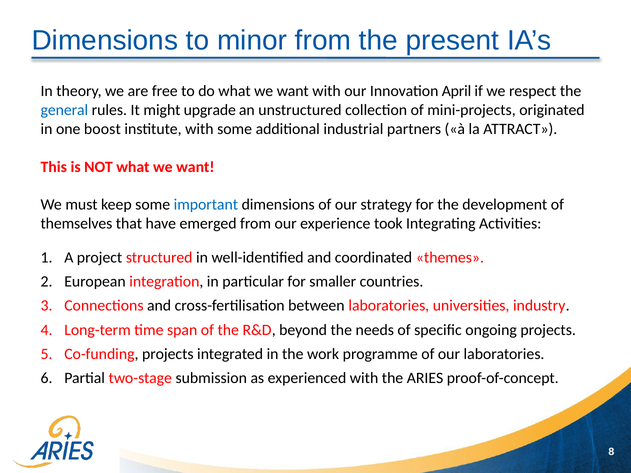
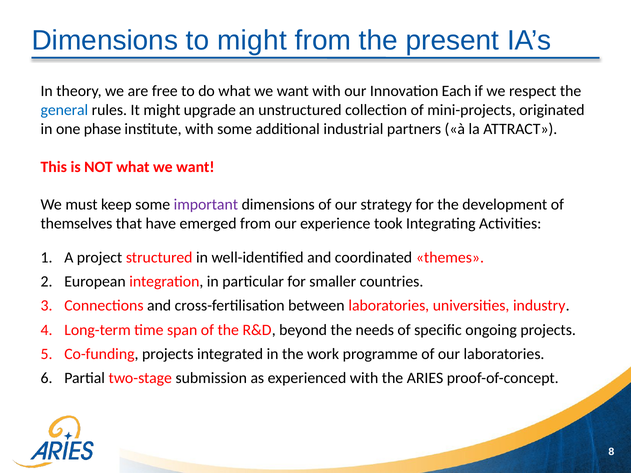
to minor: minor -> might (252, 40)
April: April -> Each (457, 91)
boost: boost -> phase (103, 129)
important colour: blue -> purple (206, 205)
